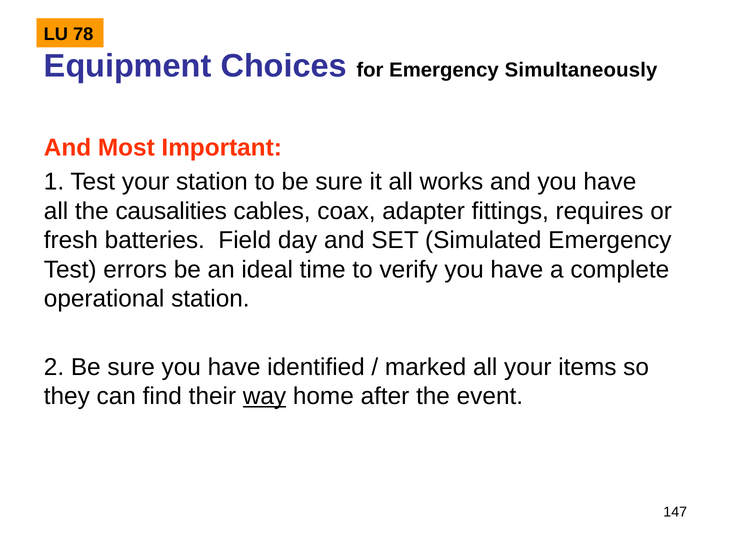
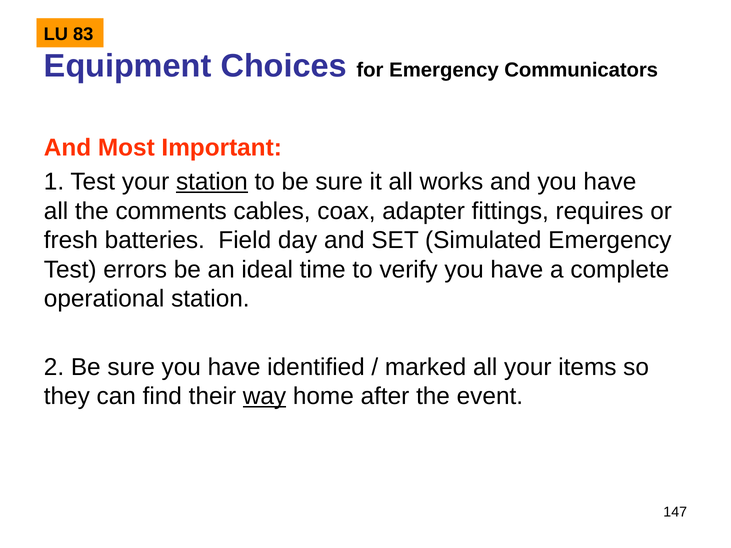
78: 78 -> 83 (83, 34)
Simultaneously: Simultaneously -> Communicators (581, 70)
station underline: none -> present (212, 182)
causalities: causalities -> comments (171, 211)
